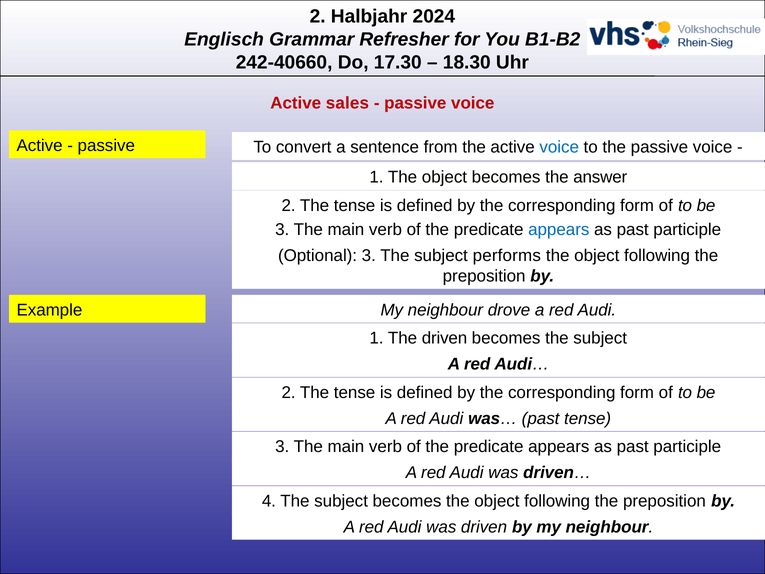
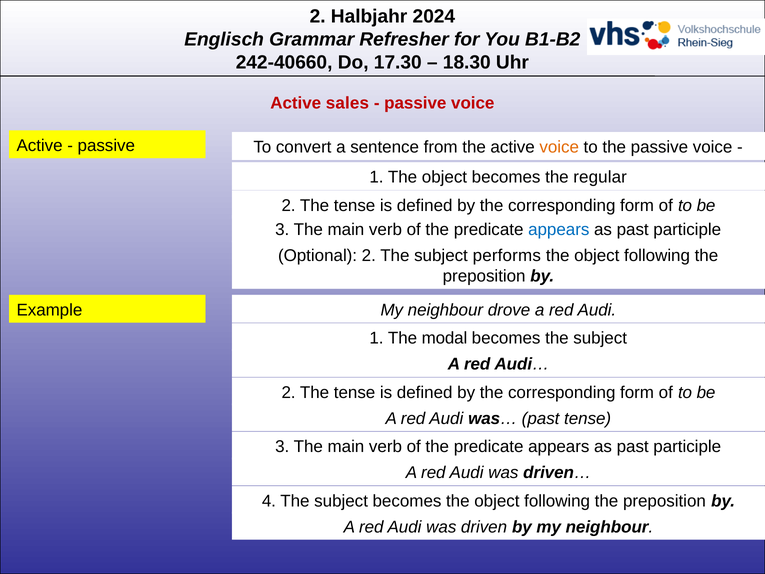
voice colour: blue -> orange (559, 147)
answer: answer -> regular (600, 177)
Optional 3: 3 -> 2 (369, 256)
The driven: driven -> modal (445, 338)
